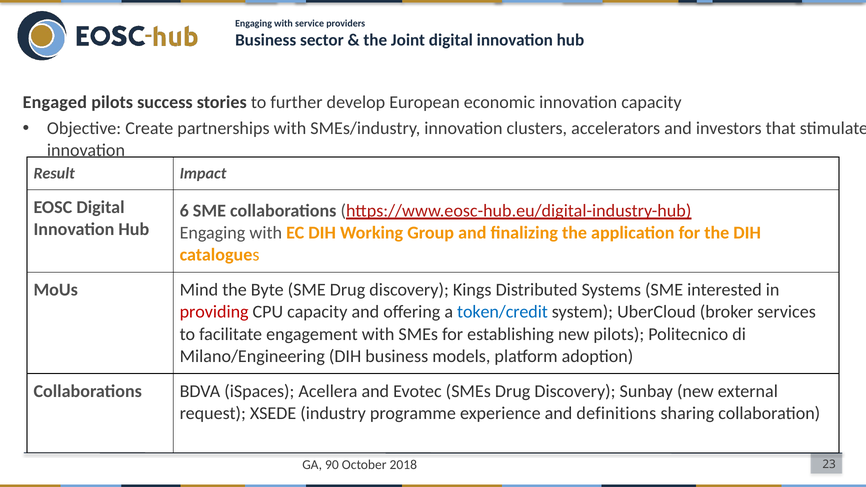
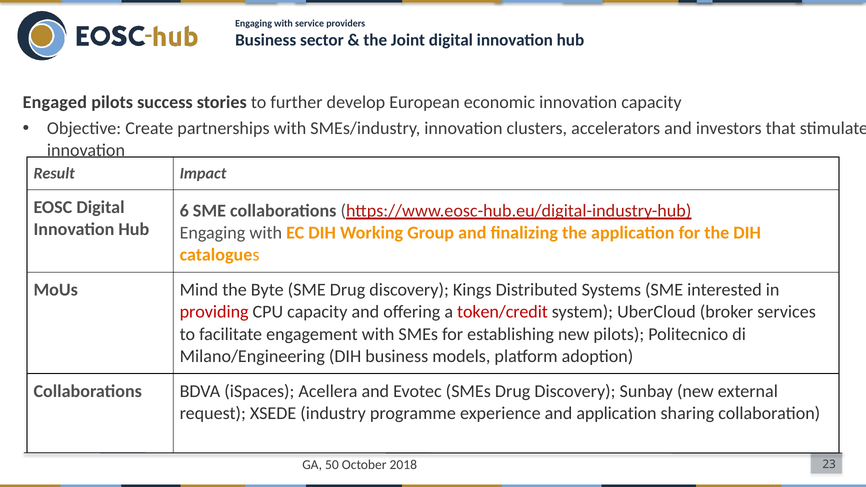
token/credit colour: blue -> red (502, 312)
and definitions: definitions -> application (616, 413)
90: 90 -> 50 (332, 465)
